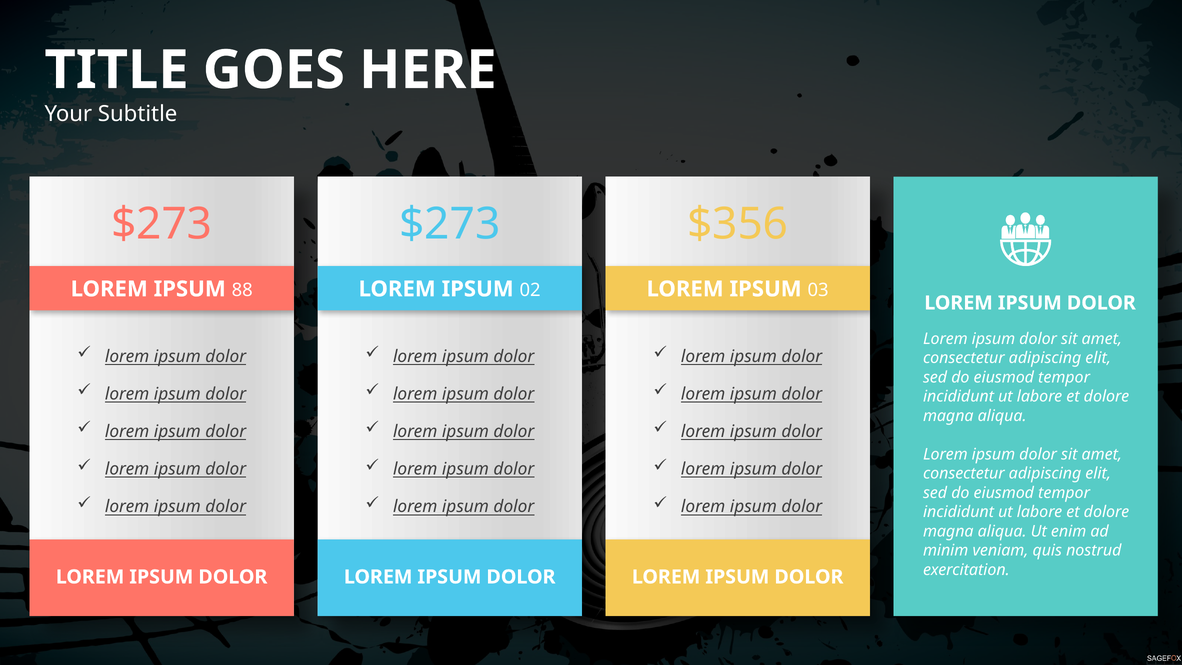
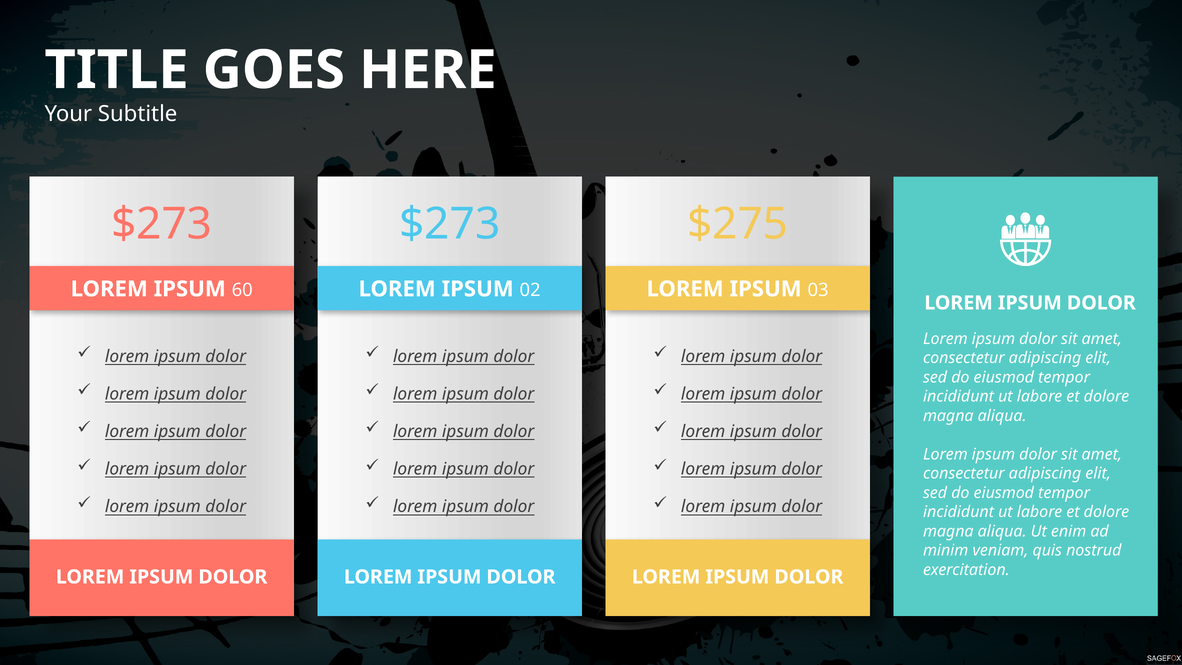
$356: $356 -> $275 (738, 224)
88: 88 -> 60 (242, 290)
